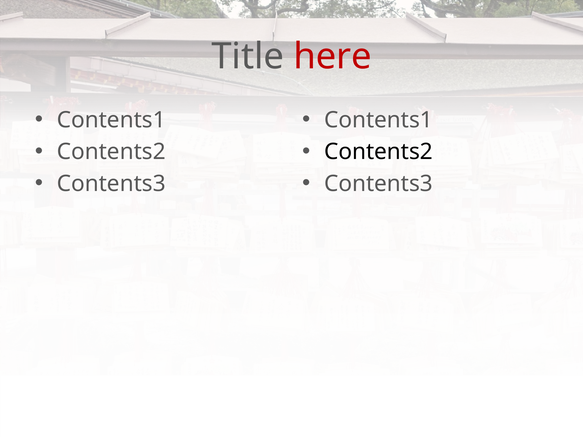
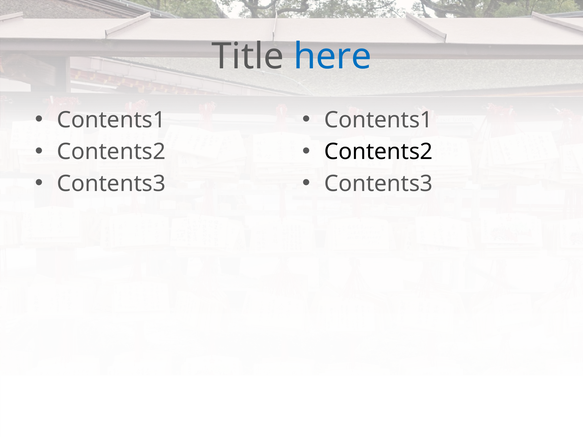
here colour: red -> blue (333, 56)
